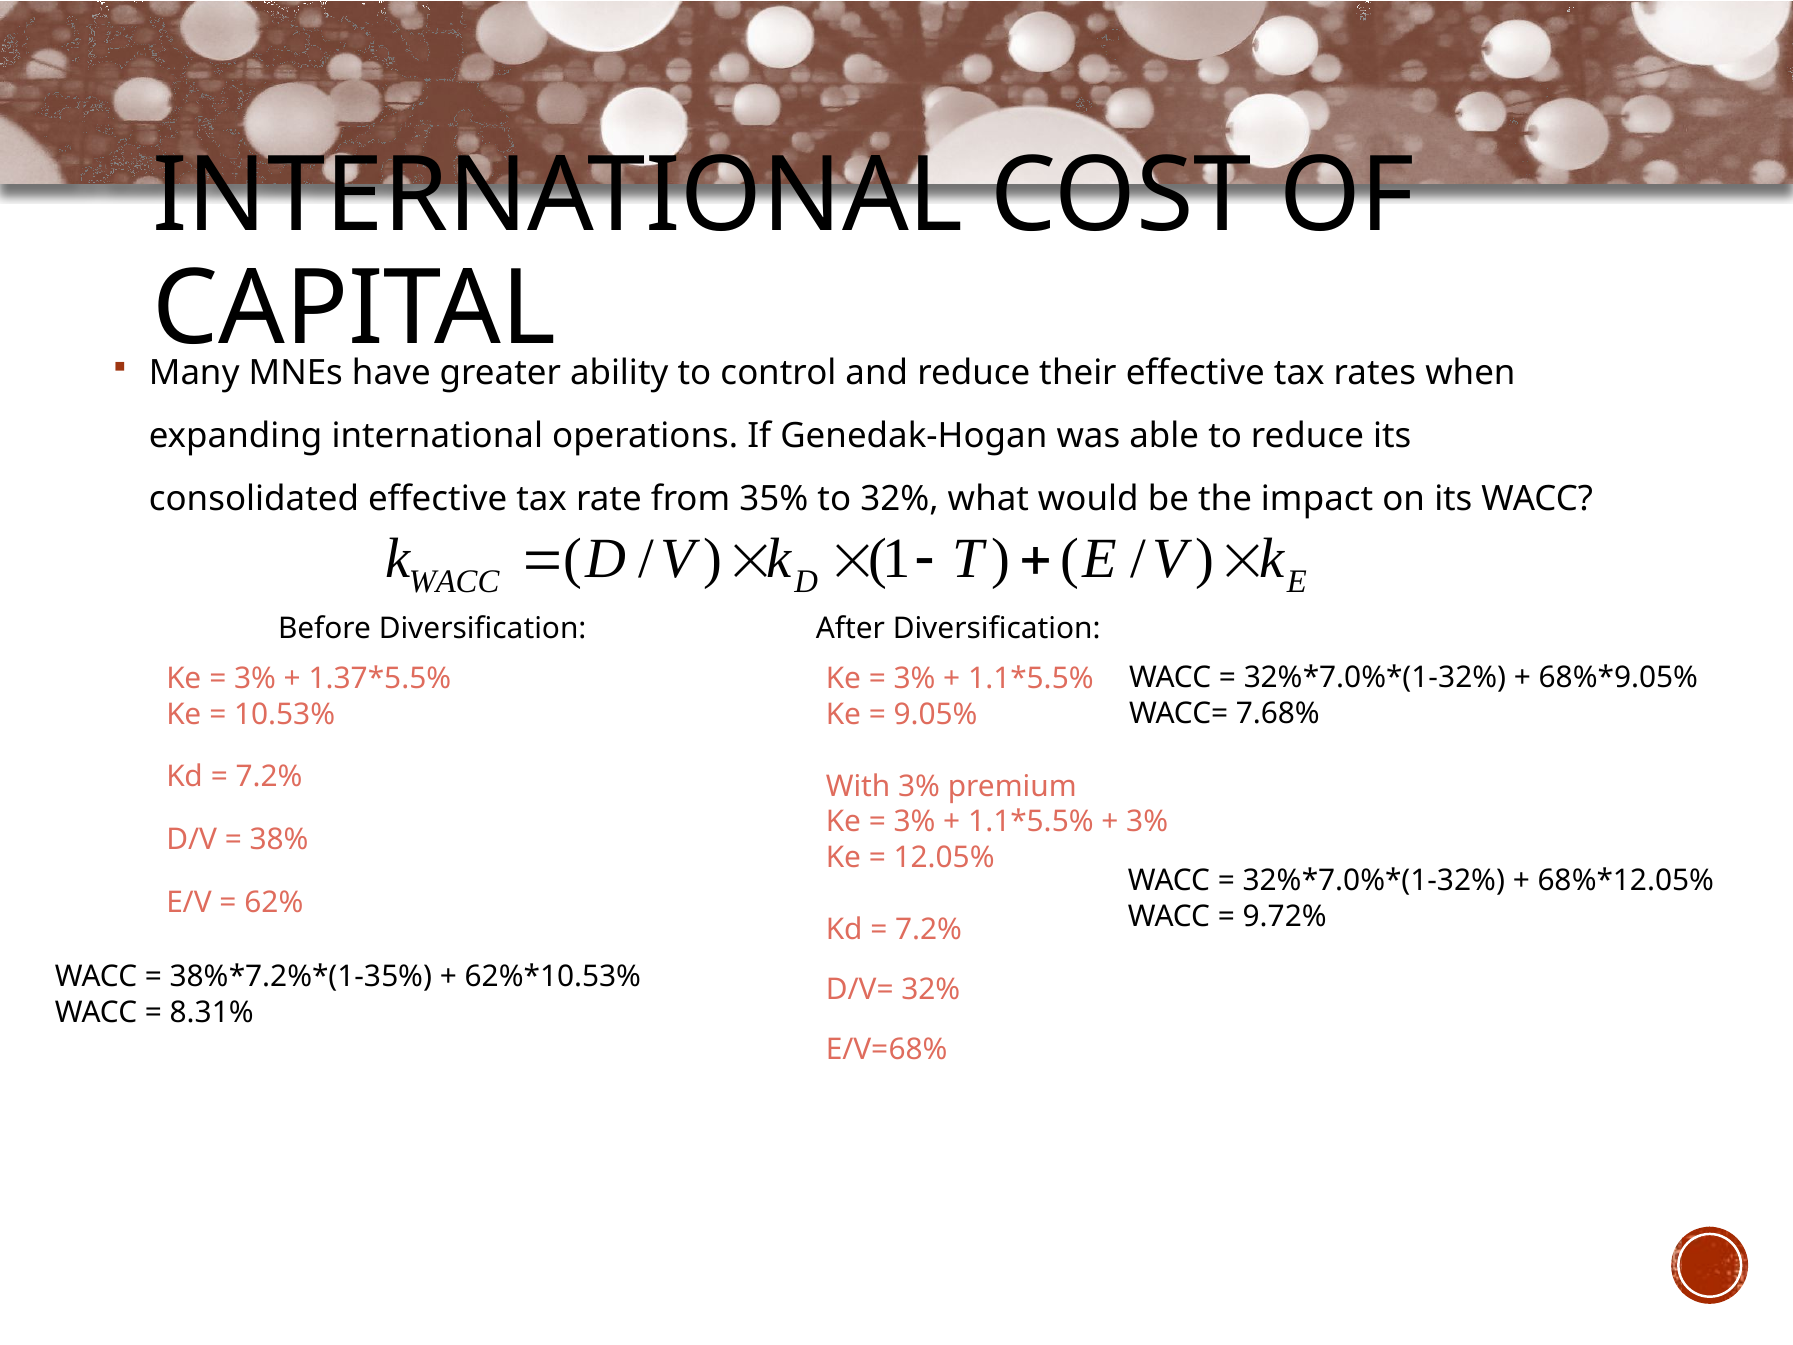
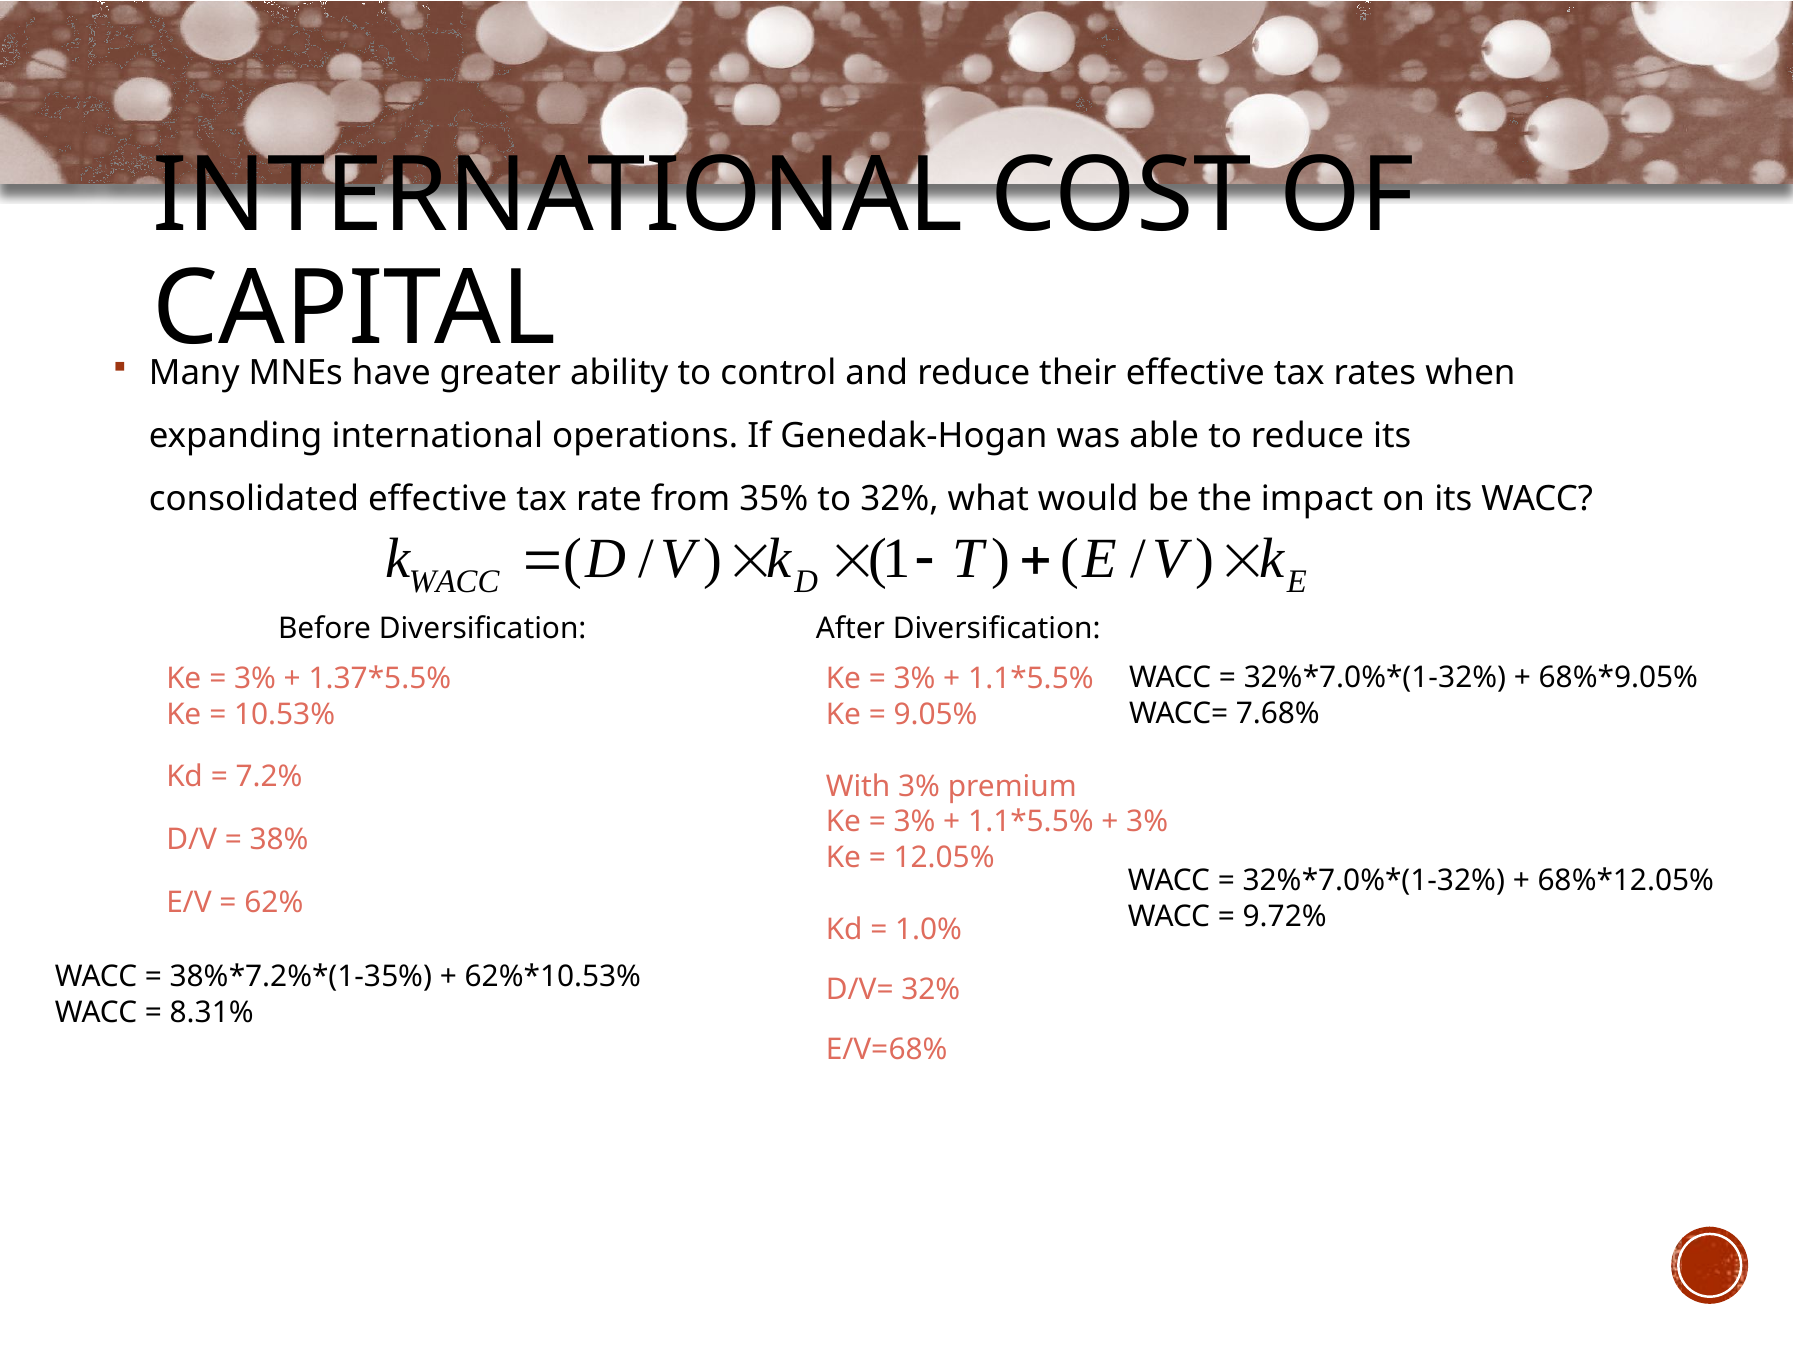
7.2%: 7.2% -> 1.0% (929, 930)
